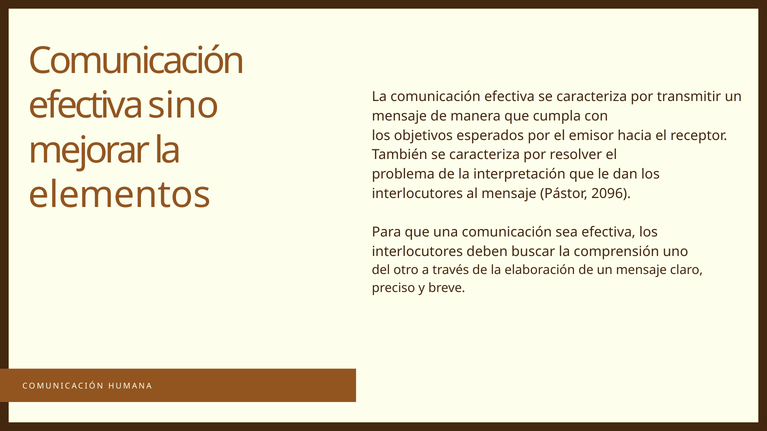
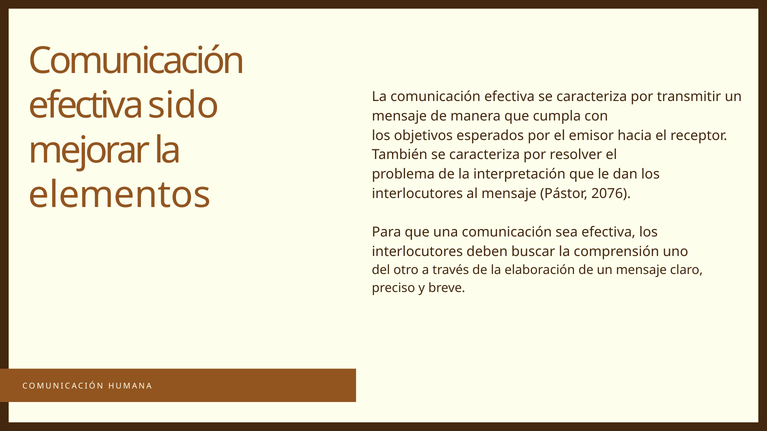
sino: sino -> sido (183, 106)
2096: 2096 -> 2076 (611, 194)
